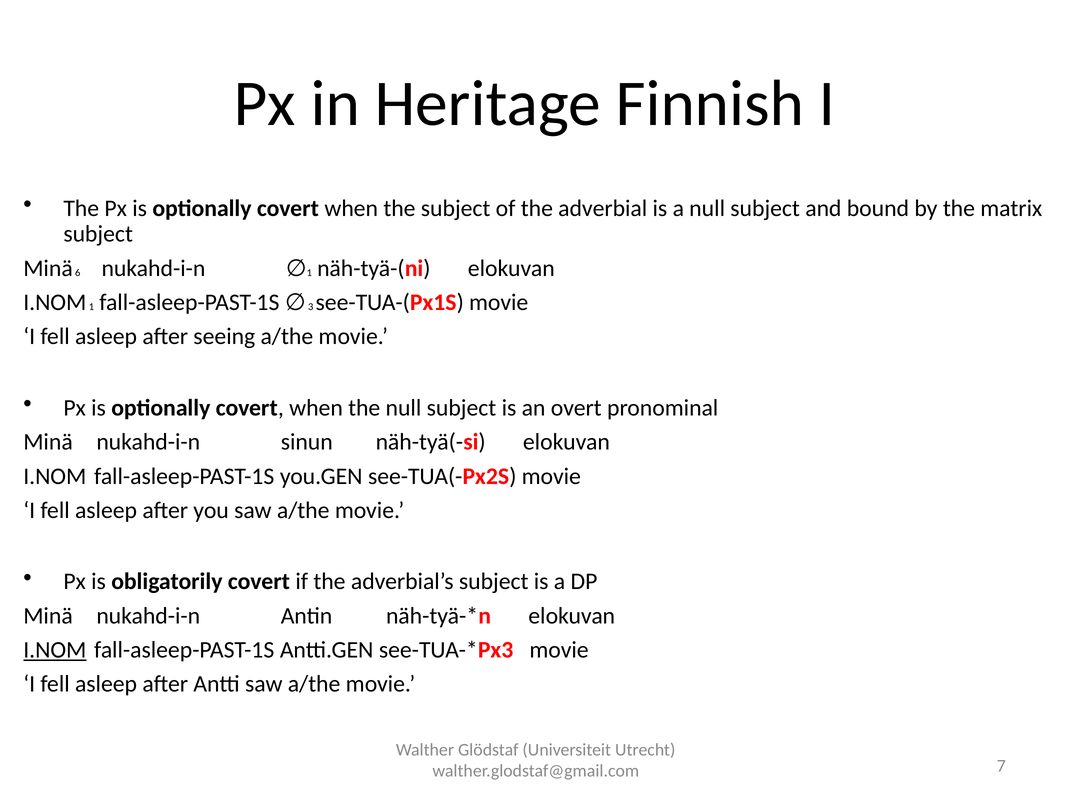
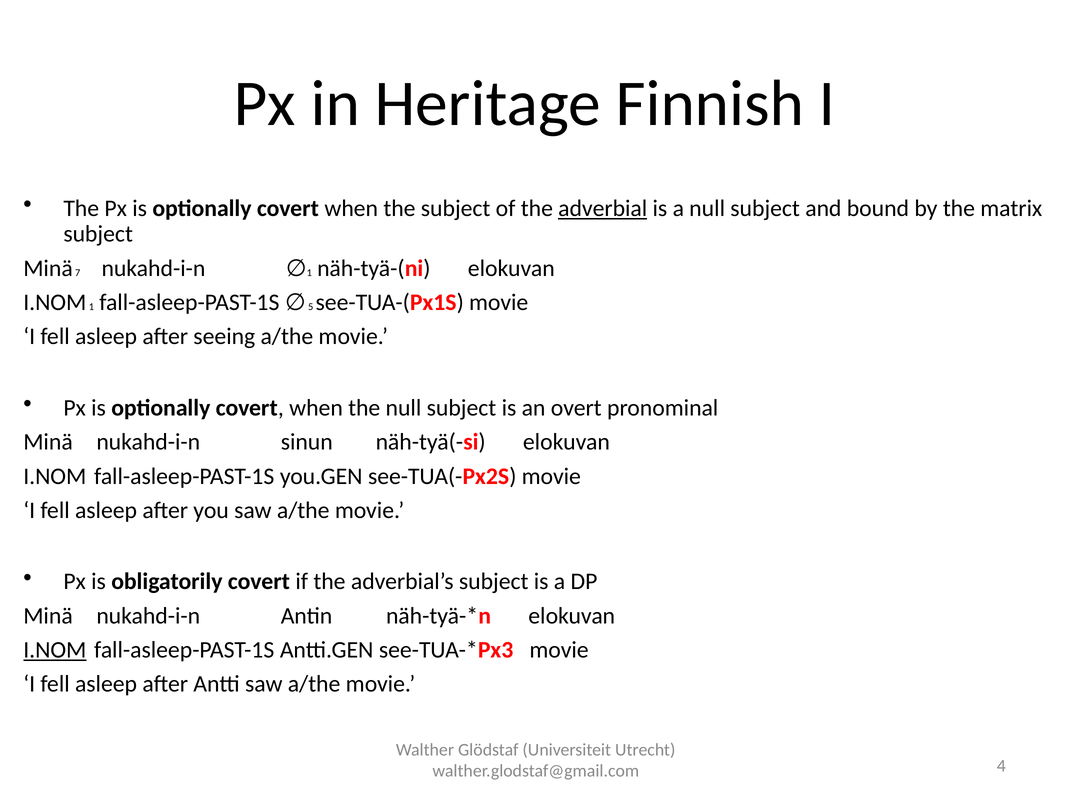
adverbial underline: none -> present (603, 209)
6: 6 -> 7 (78, 273)
3: 3 -> 5 (311, 307)
7: 7 -> 4 (1001, 766)
